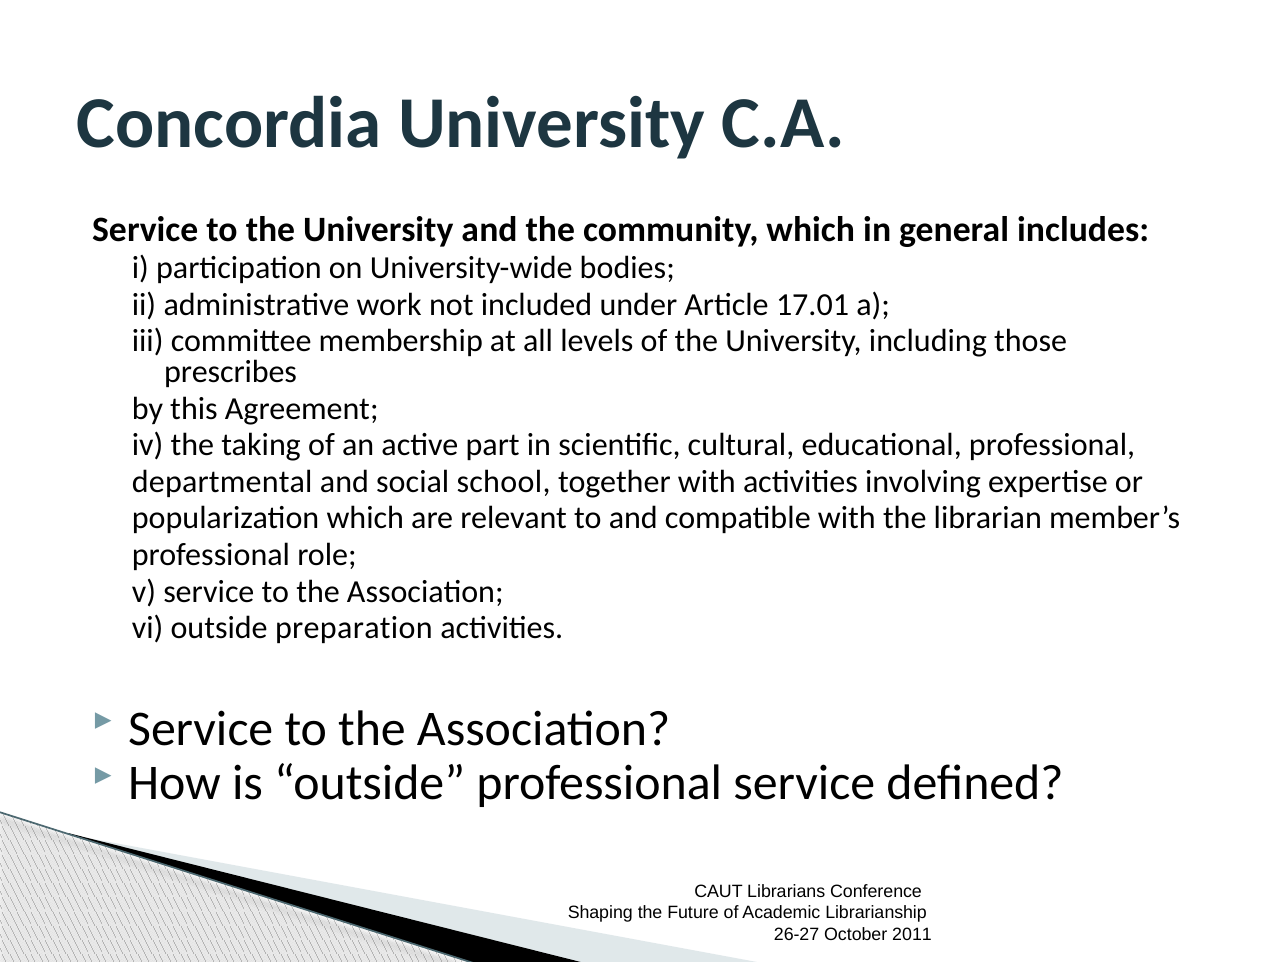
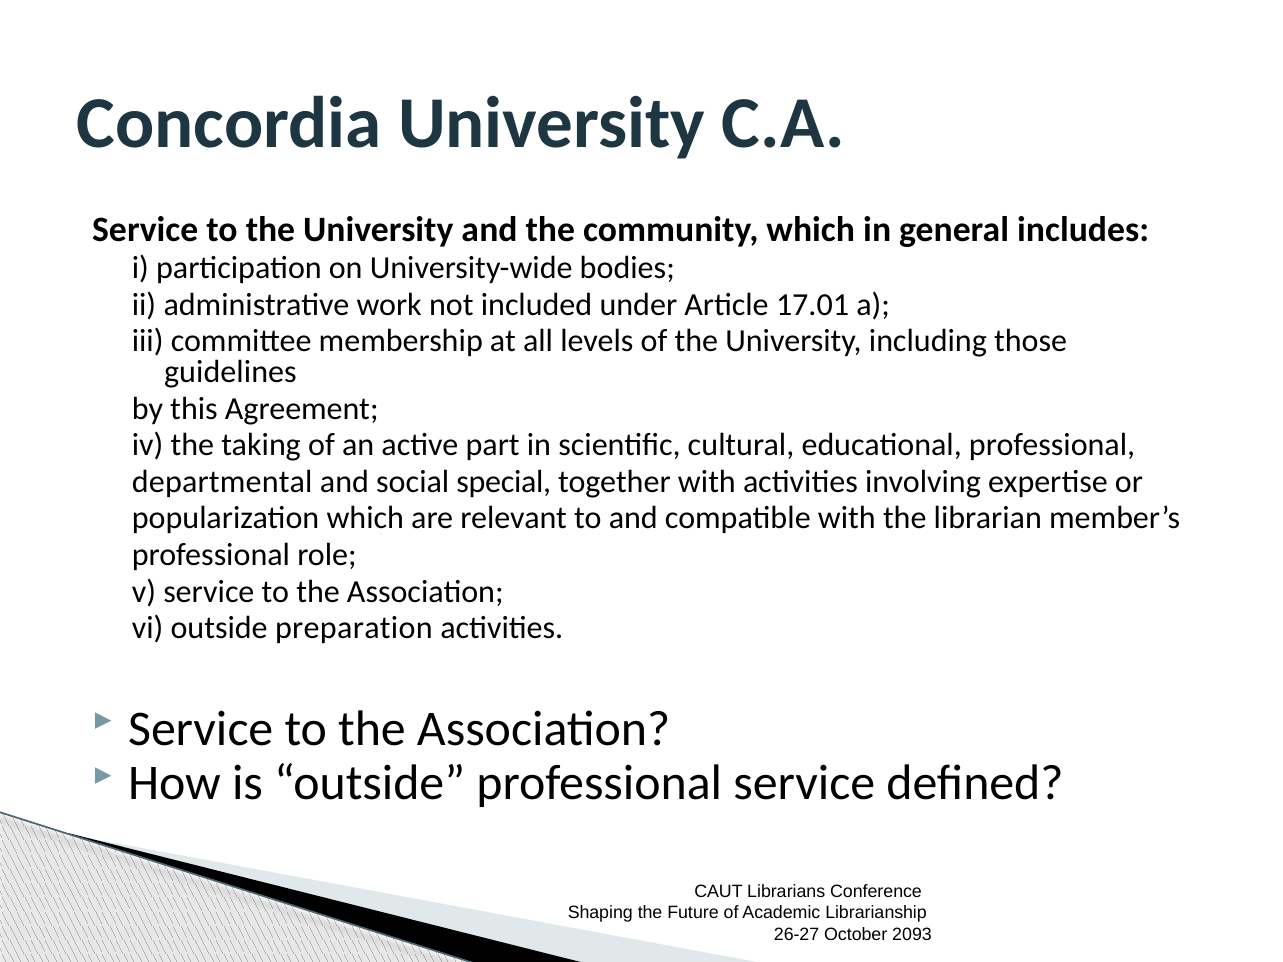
prescribes: prescribes -> guidelines (230, 372)
school: school -> special (504, 482)
2011: 2011 -> 2093 (912, 934)
